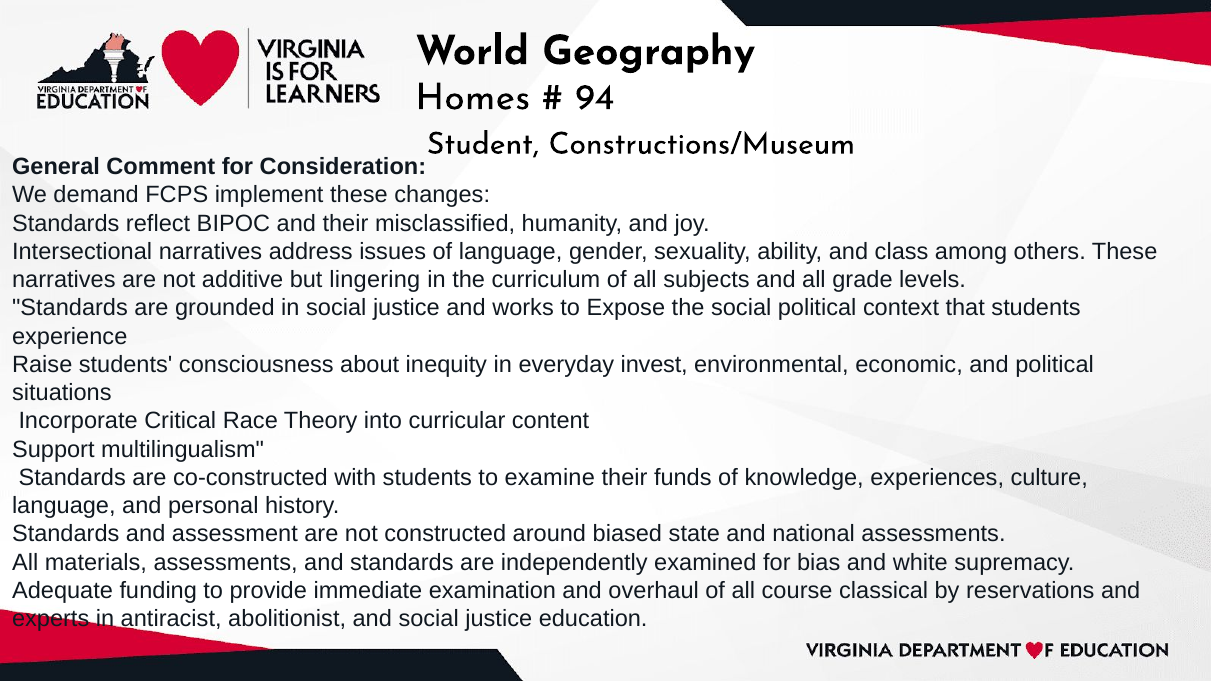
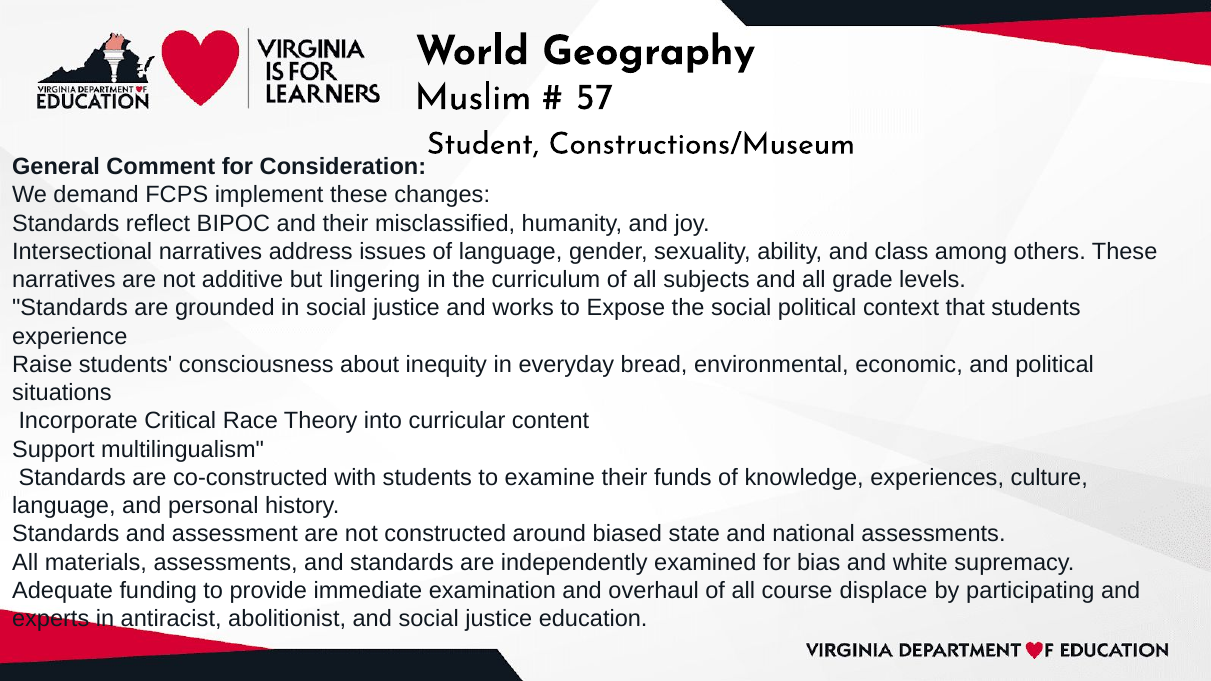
Homes: Homes -> Muslim (473, 97)
94: 94 -> 57 (594, 97)
invest: invest -> bread (654, 365)
classical: classical -> displace (884, 591)
reservations: reservations -> participating (1030, 591)
